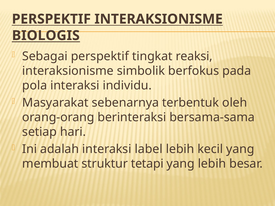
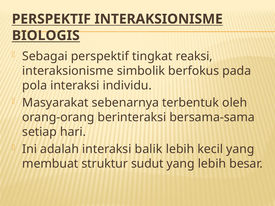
label: label -> balik (149, 149)
tetapi: tetapi -> sudut (147, 164)
